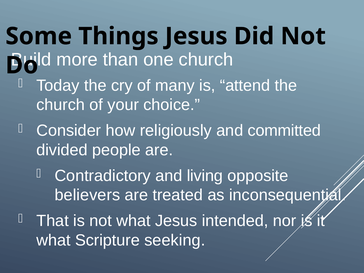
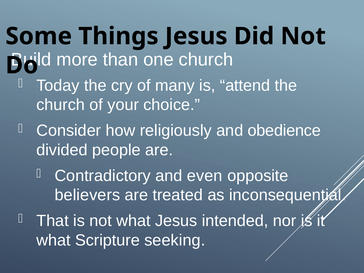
committed: committed -> obedience (284, 131)
living: living -> even (205, 176)
